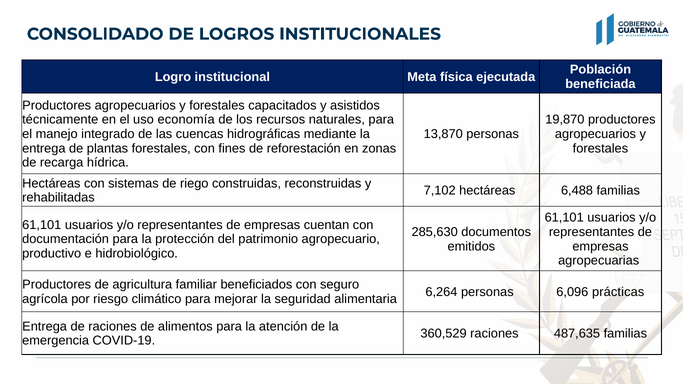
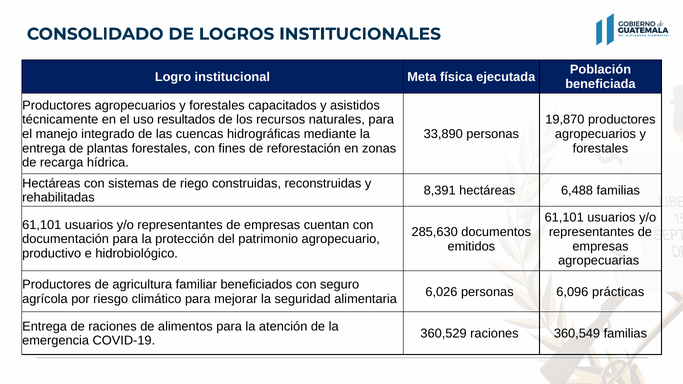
economía: economía -> resultados (186, 120)
13,870: 13,870 -> 33,890 (443, 134)
7,102: 7,102 -> 8,391 (440, 191)
6,264: 6,264 -> 6,026 (441, 292)
487,635: 487,635 -> 360,549 (577, 334)
